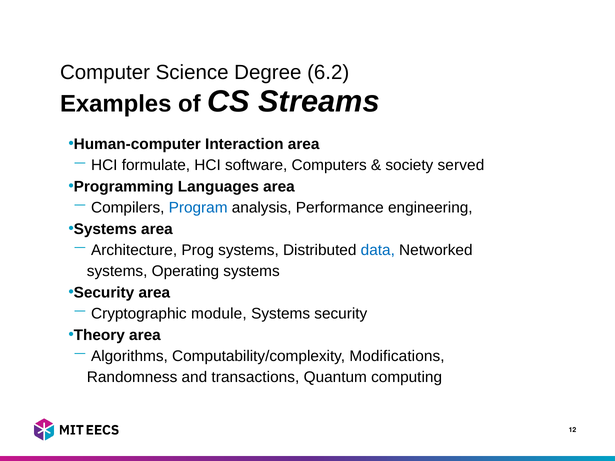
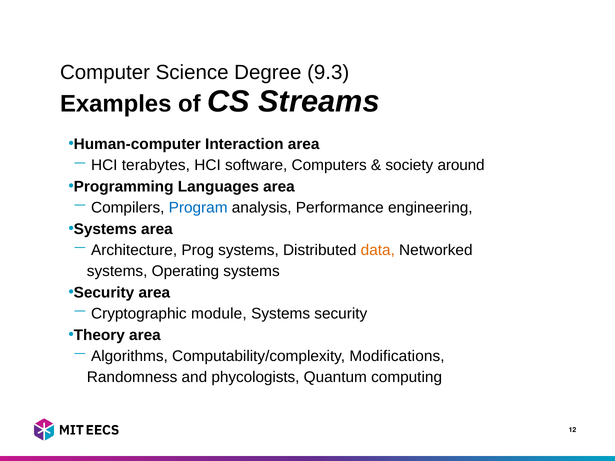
6.2: 6.2 -> 9.3 (328, 72)
formulate: formulate -> terabytes (156, 166)
served: served -> around (461, 166)
data colour: blue -> orange (378, 250)
transactions: transactions -> phycologists (255, 378)
